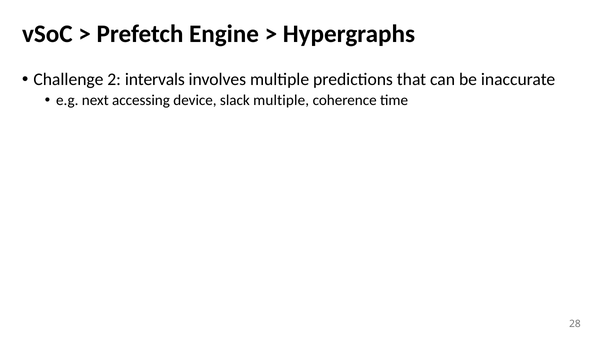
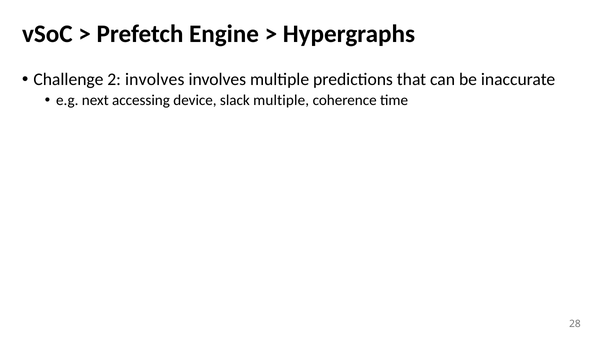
2 intervals: intervals -> involves (155, 79)
